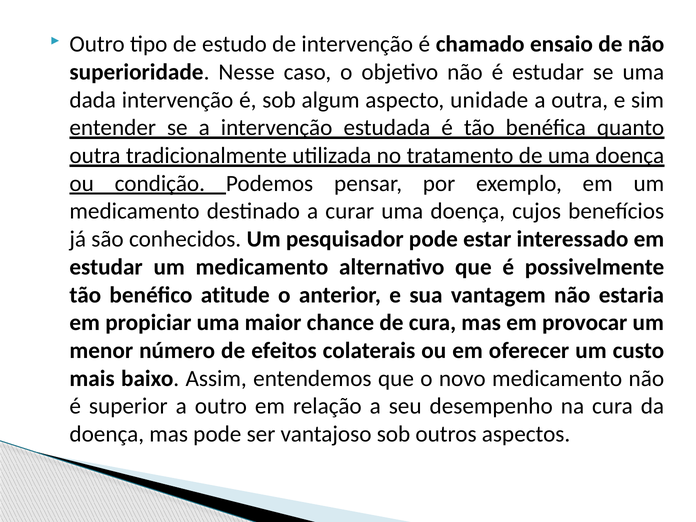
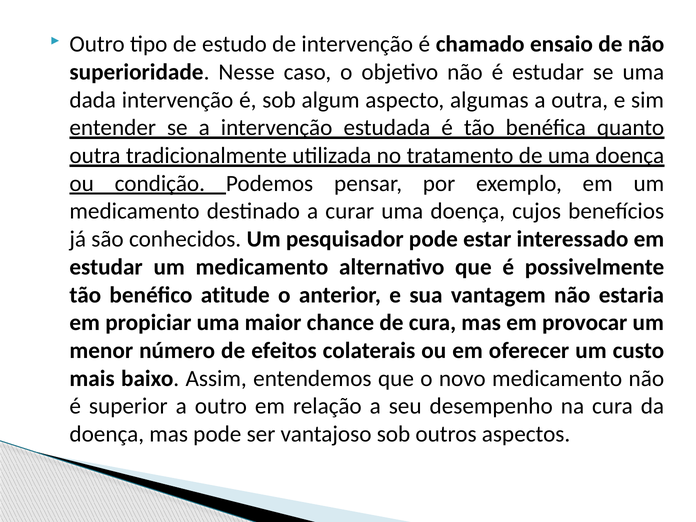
unidade: unidade -> algumas (489, 100)
